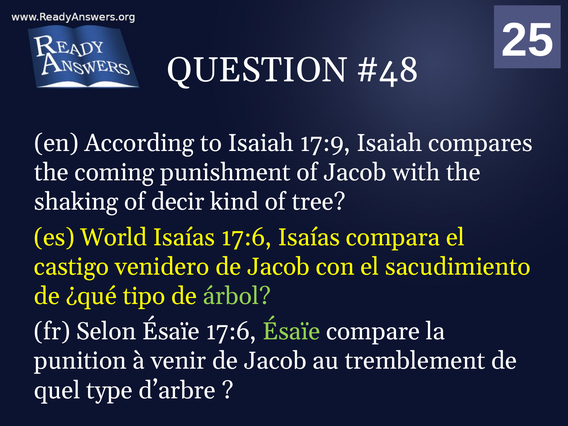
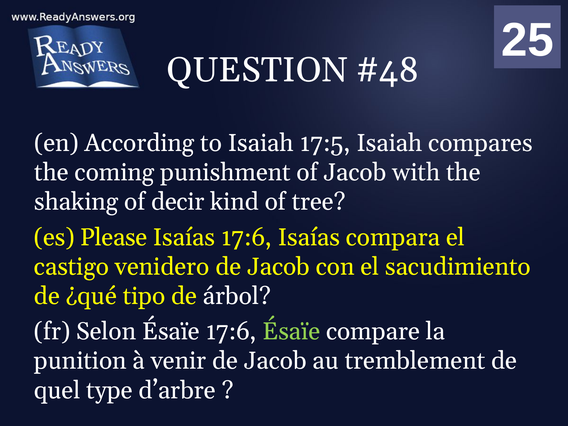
17:9: 17:9 -> 17:5 (325, 143)
World: World -> Please (114, 237)
árbol colour: light green -> white (237, 296)
